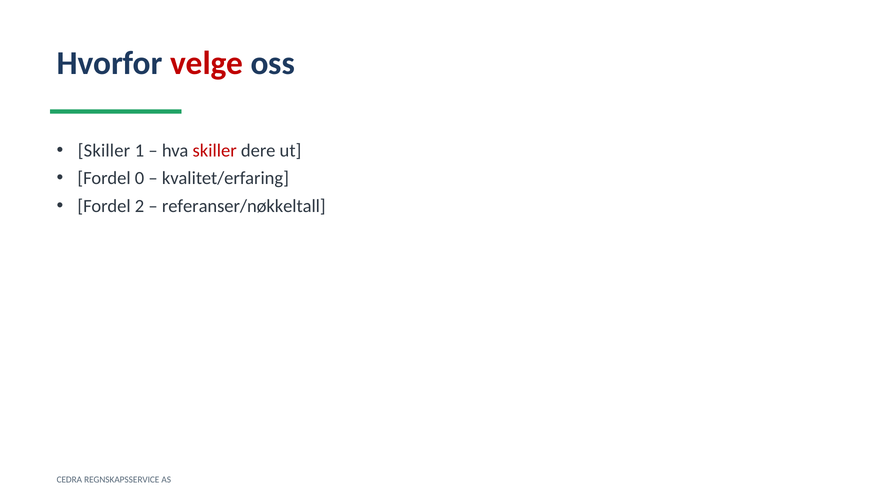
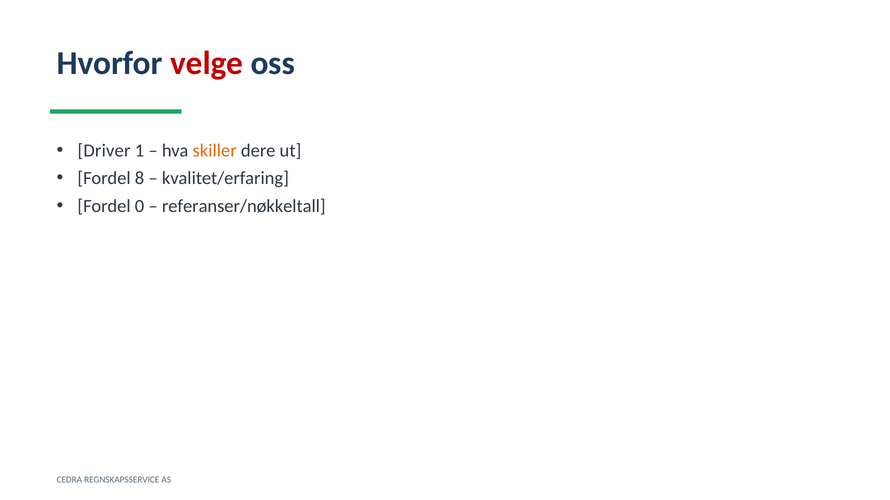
Skiller: Skiller -> Driver (104, 151)
skiller colour: red -> orange (215, 151)
0: 0 -> 8 (140, 179)
2: 2 -> 0 (140, 206)
